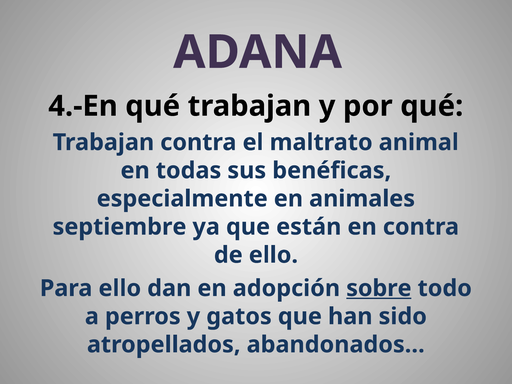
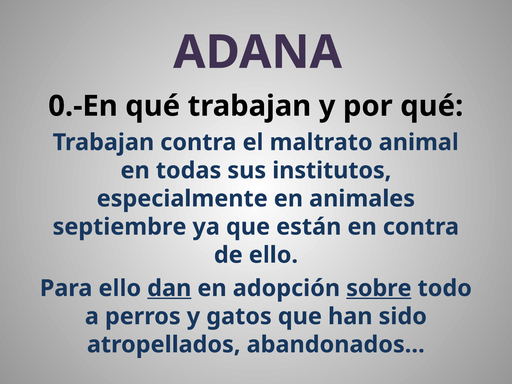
4.-En: 4.-En -> 0.-En (83, 106)
benéficas: benéficas -> institutos (332, 171)
dan underline: none -> present (169, 288)
